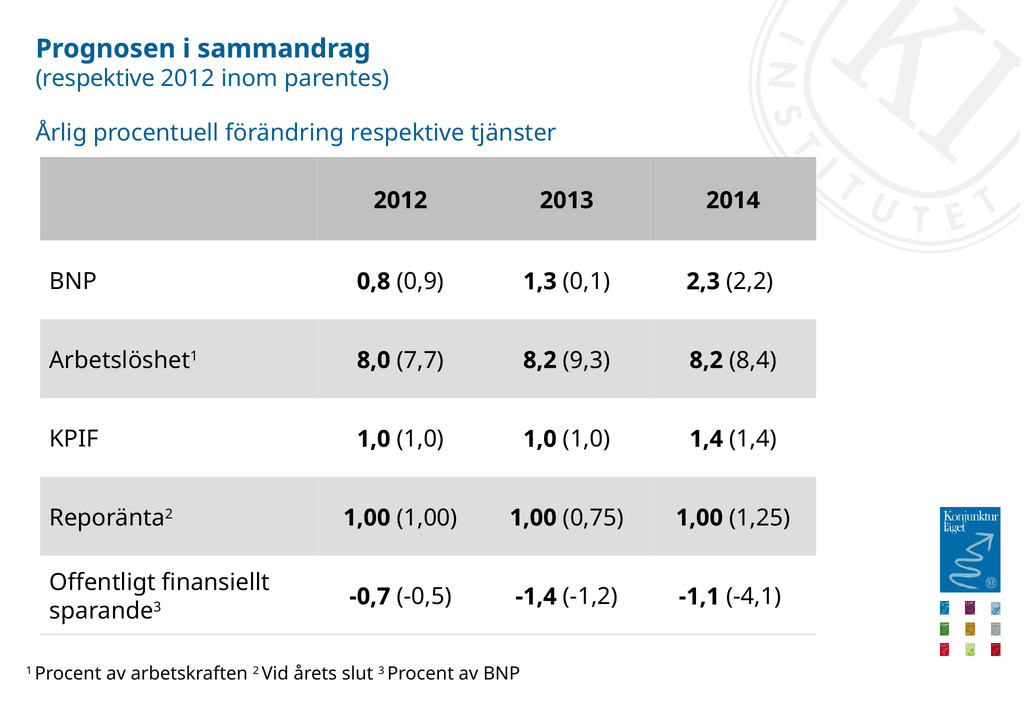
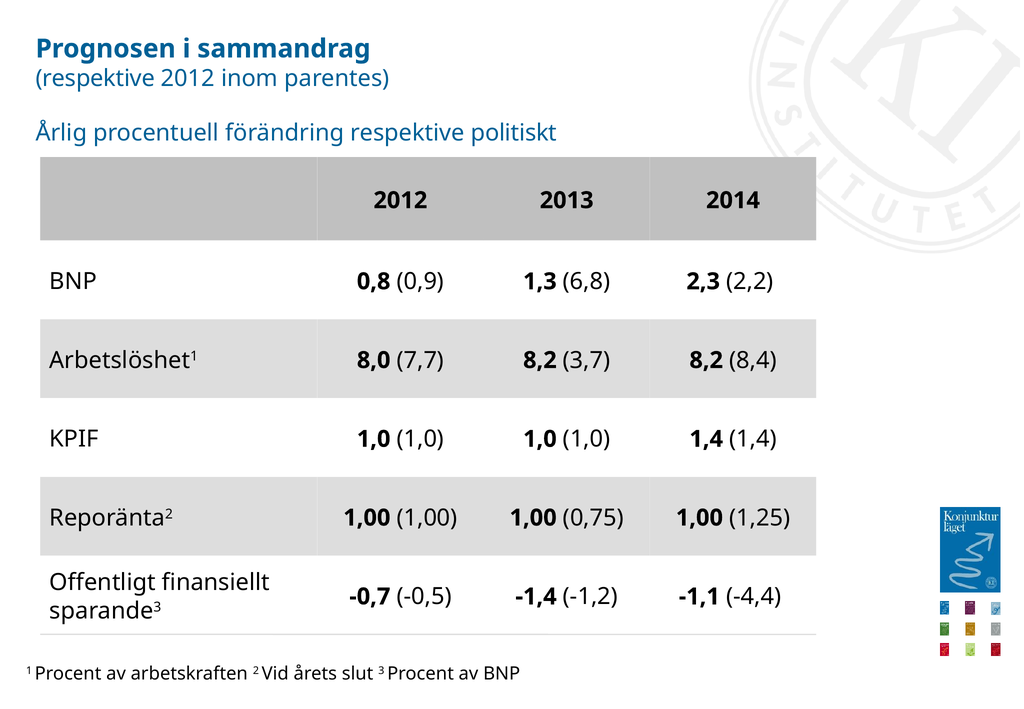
tjänster: tjänster -> politiskt (514, 133)
0,1: 0,1 -> 6,8 (587, 281)
9,3: 9,3 -> 3,7 (587, 360)
-4,1: -4,1 -> -4,4 (754, 597)
